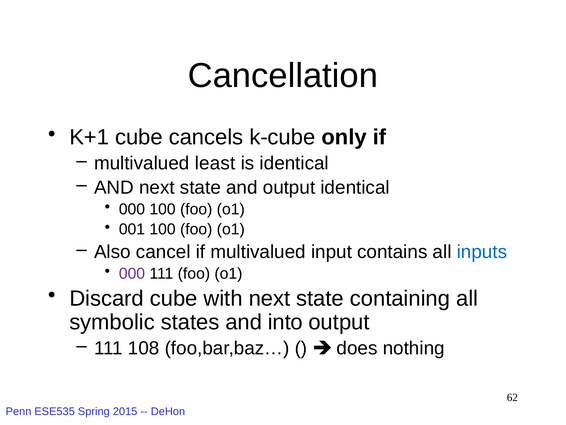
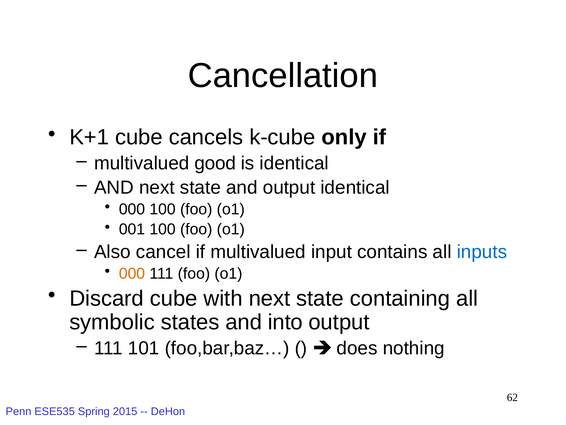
least: least -> good (215, 163)
000 colour: purple -> orange (132, 273)
108: 108 -> 101 (144, 348)
